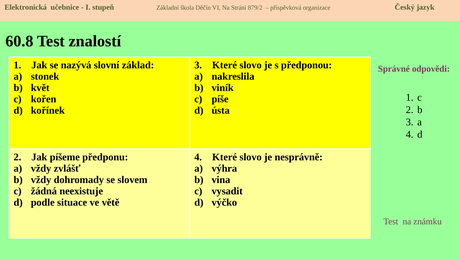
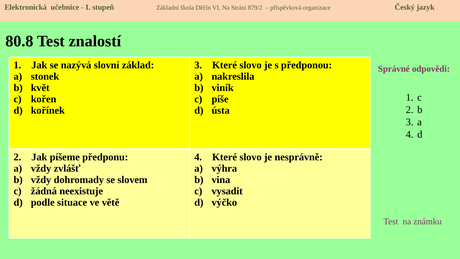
60.8: 60.8 -> 80.8 (20, 41)
